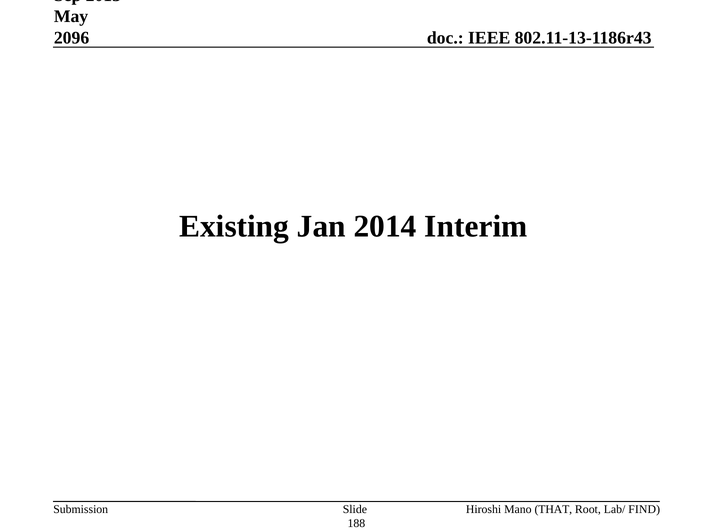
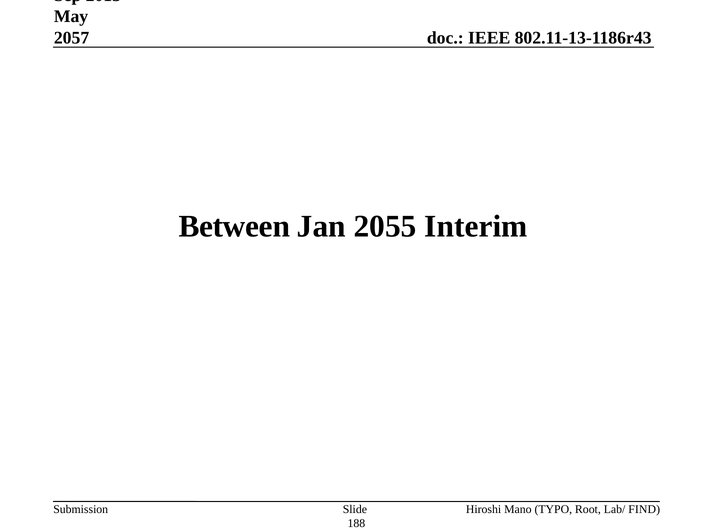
2096: 2096 -> 2057 (72, 38)
Existing: Existing -> Between (234, 226)
2014: 2014 -> 2055 (385, 226)
THAT: THAT -> TYPO (553, 509)
